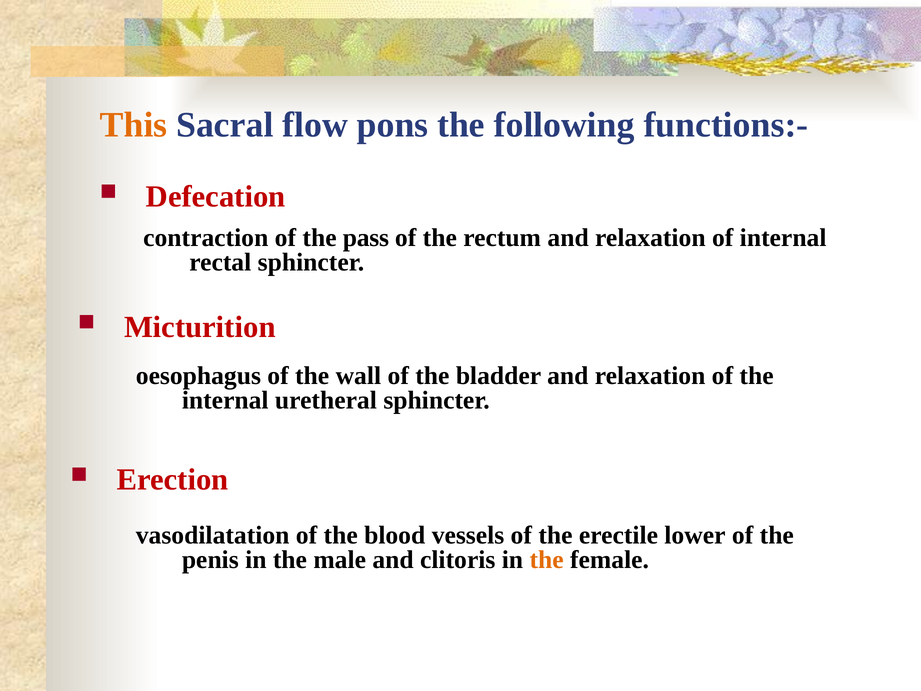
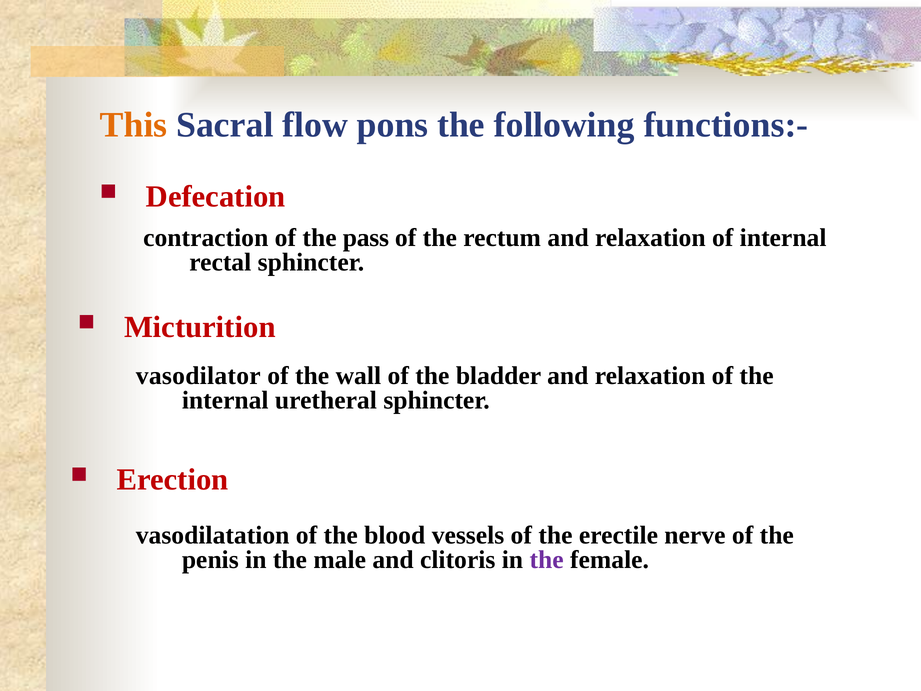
oesophagus: oesophagus -> vasodilator (198, 376)
lower: lower -> nerve (695, 535)
the colour: orange -> purple (547, 560)
